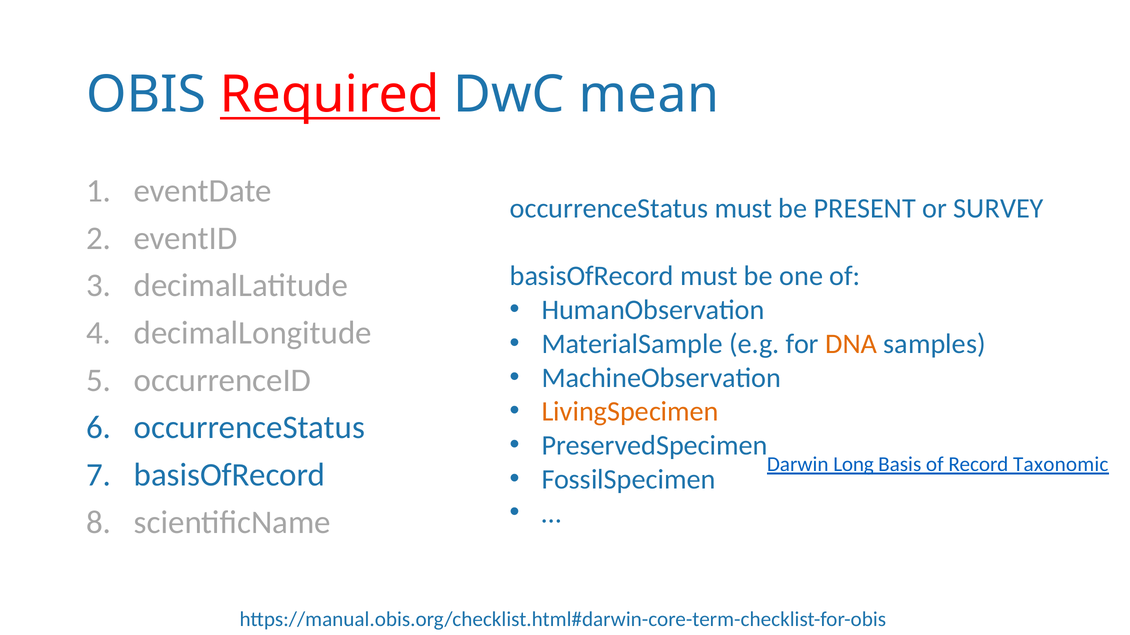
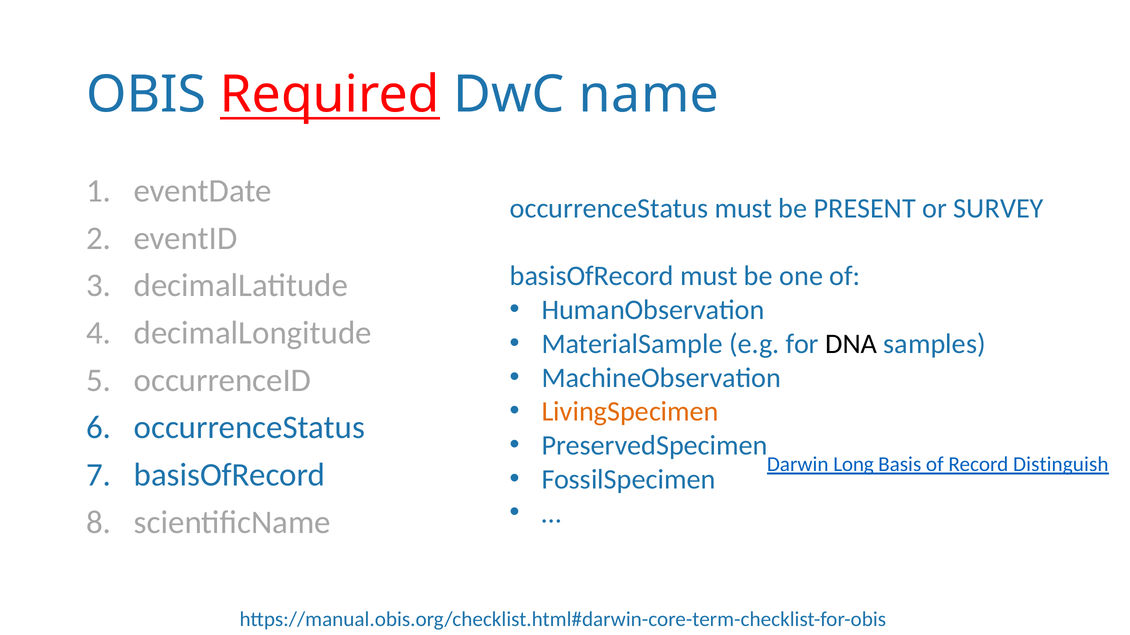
mean: mean -> name (649, 95)
DNA colour: orange -> black (851, 344)
Taxonomic: Taxonomic -> Distinguish (1061, 465)
